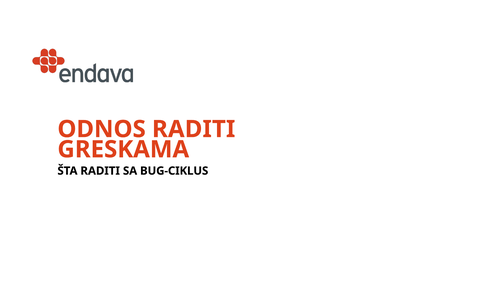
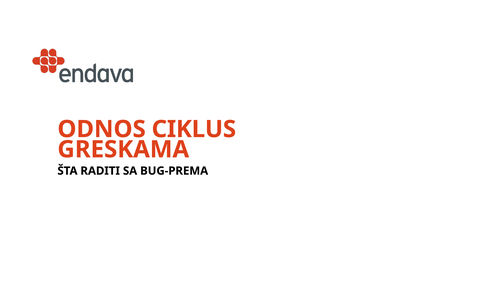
ODNOS RADITI: RADITI -> CIKLUS (194, 129)
BUG-CIKLUS: BUG-CIKLUS -> BUG-PREMA (174, 171)
